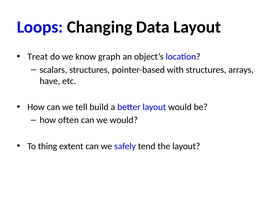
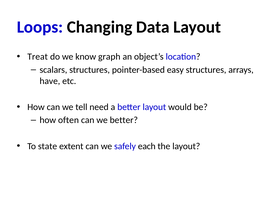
with: with -> easy (175, 70)
build: build -> need (99, 107)
we would: would -> better (124, 120)
thing: thing -> state (48, 146)
tend: tend -> each (147, 146)
